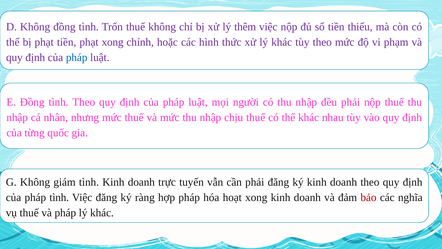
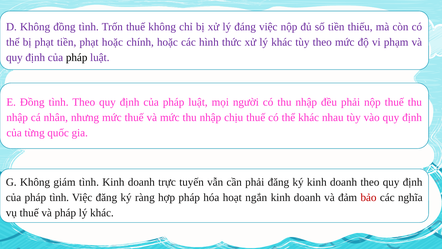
thêm: thêm -> đáng (245, 27)
phạt xong: xong -> hoặc (112, 42)
pháp colour: blue -> black (77, 57)
hoạt xong: xong -> ngắn (256, 197)
